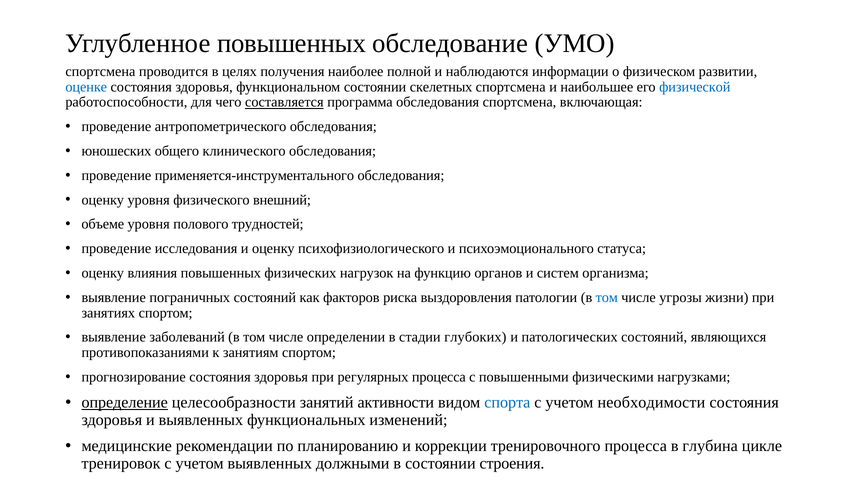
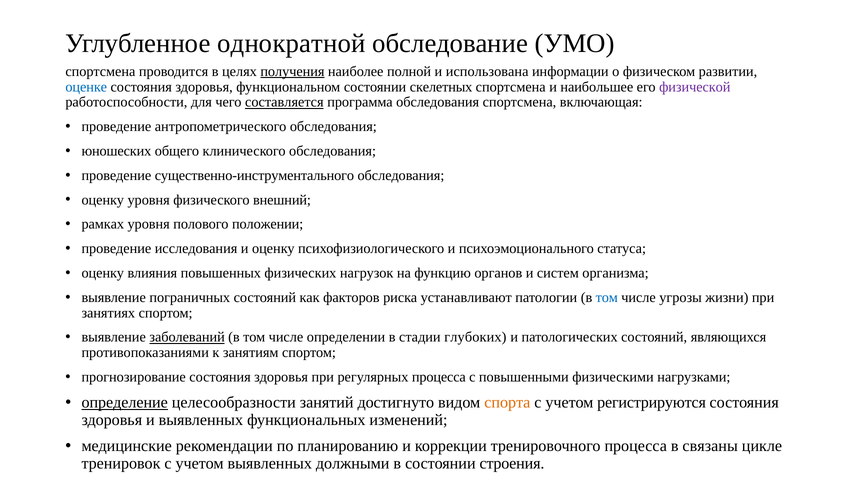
Углубленное повышенных: повышенных -> однократной (291, 43)
получения underline: none -> present (292, 71)
наблюдаются: наблюдаются -> использована (487, 71)
физической colour: blue -> purple (695, 87)
применяется-инструментального: применяется-инструментального -> существенно-инструментального (254, 175)
объеме: объеме -> рамках (103, 224)
трудностей: трудностей -> положении (268, 224)
выздоровления: выздоровления -> устанавливают (466, 297)
заболеваний underline: none -> present (187, 337)
активности: активности -> достигнуто (396, 402)
спорта colour: blue -> orange (507, 402)
необходимости: необходимости -> регистрируются (652, 402)
глубина: глубина -> связаны (710, 446)
